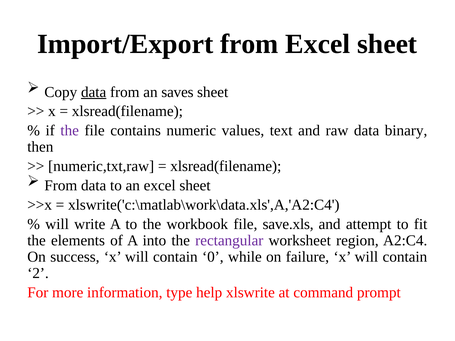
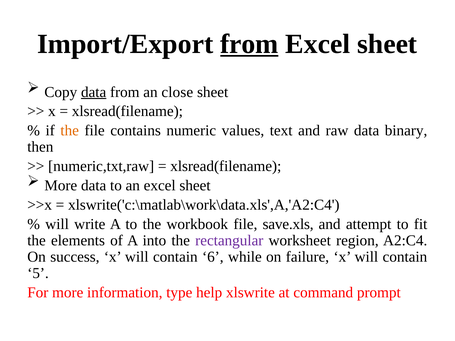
from underline: none -> present (249, 44)
saves: saves -> close (177, 92)
the colour: purple -> orange (70, 131)
From: From -> More (61, 186)
0: 0 -> 6 (213, 257)
2: 2 -> 5 (38, 273)
